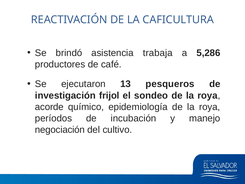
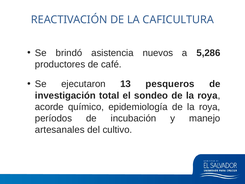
trabaja: trabaja -> nuevos (158, 53)
frijol: frijol -> total (109, 95)
negociación: negociación -> artesanales (60, 130)
